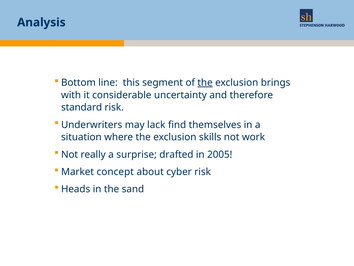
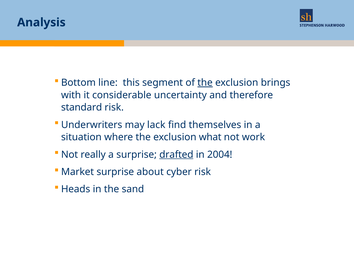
skills: skills -> what (210, 137)
drafted underline: none -> present (176, 154)
2005: 2005 -> 2004 (220, 154)
Market concept: concept -> surprise (115, 172)
